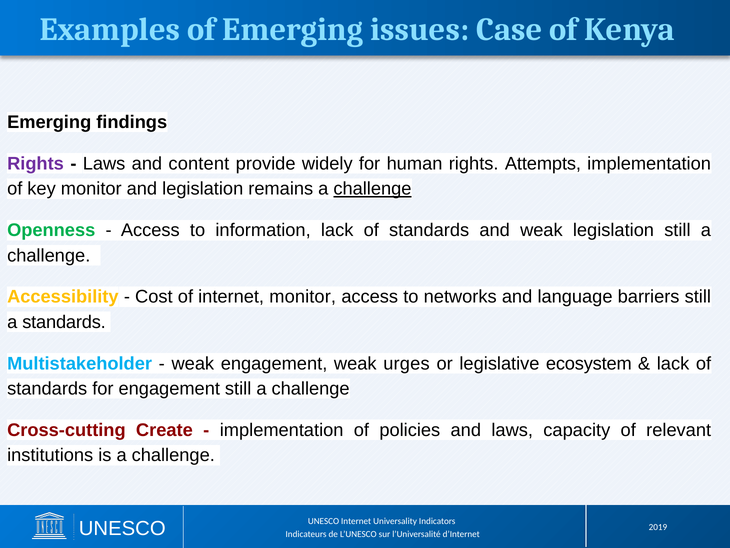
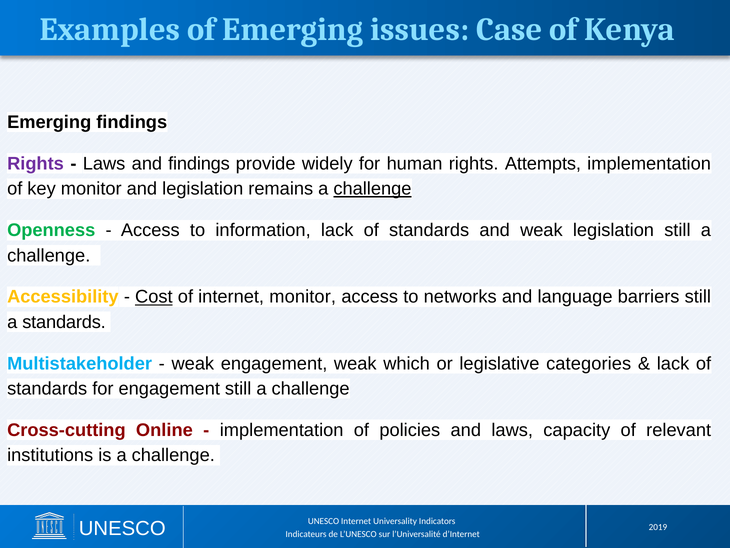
and content: content -> findings (199, 164)
Cost underline: none -> present (154, 297)
urges: urges -> which (407, 363)
ecosystem: ecosystem -> categories (589, 363)
Create: Create -> Online (164, 430)
